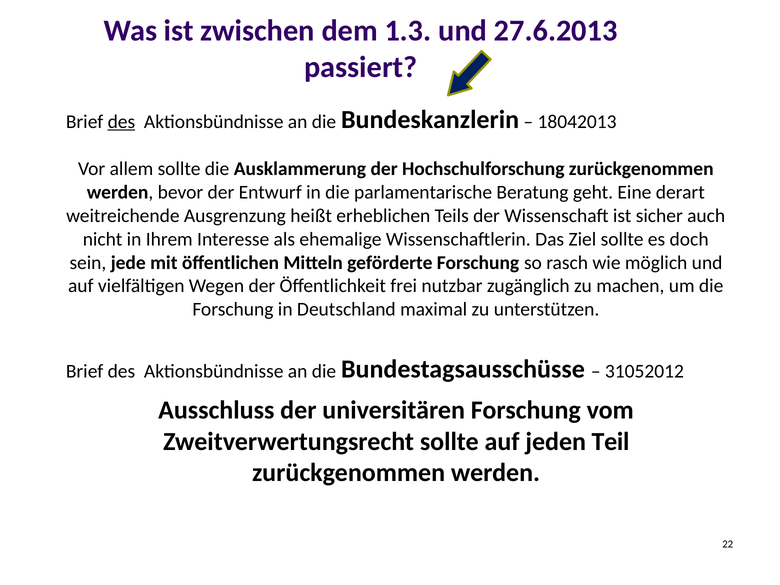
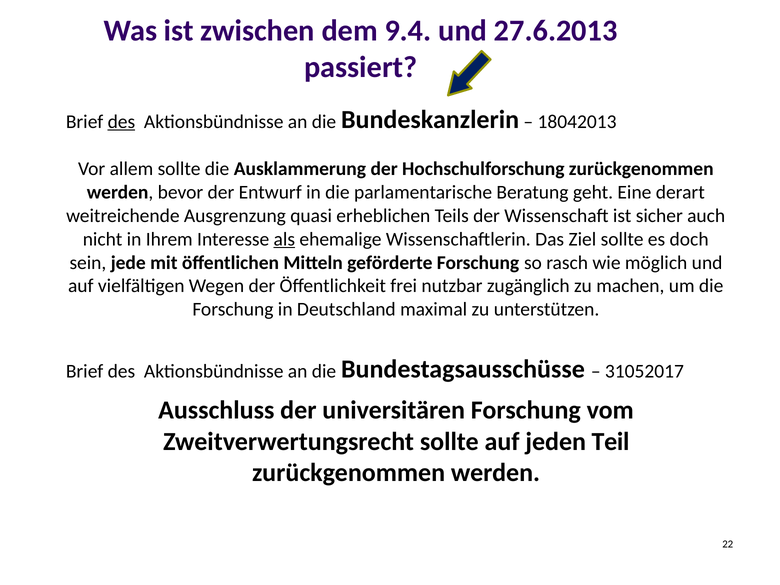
1.3: 1.3 -> 9.4 (408, 31)
heißt: heißt -> quasi (311, 216)
als underline: none -> present (284, 239)
31052012: 31052012 -> 31052017 (644, 371)
